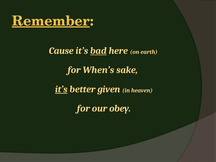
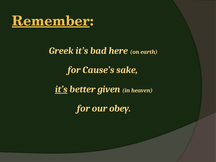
Cause: Cause -> Greek (61, 51)
bad underline: present -> none (98, 51)
When’s: When’s -> Cause’s (98, 70)
